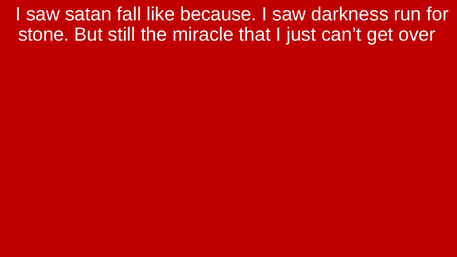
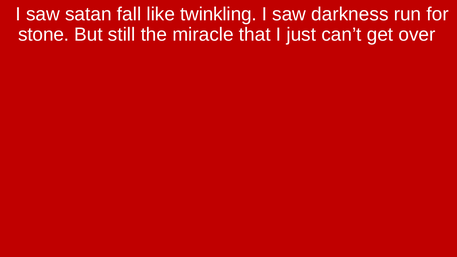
because: because -> twinkling (218, 14)
